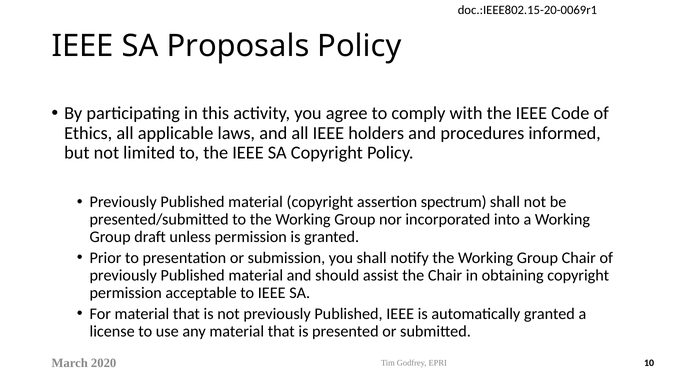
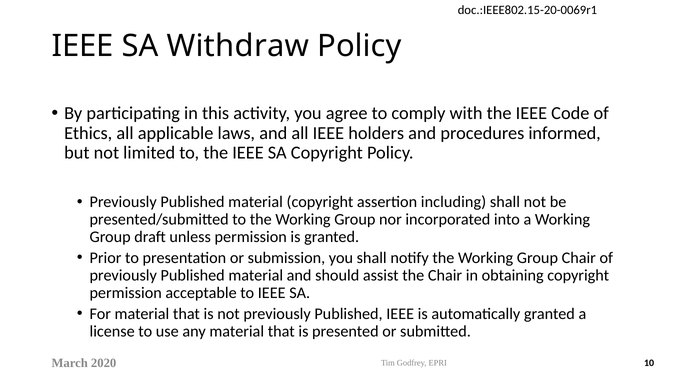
Proposals: Proposals -> Withdraw (238, 46)
spectrum: spectrum -> including (454, 202)
